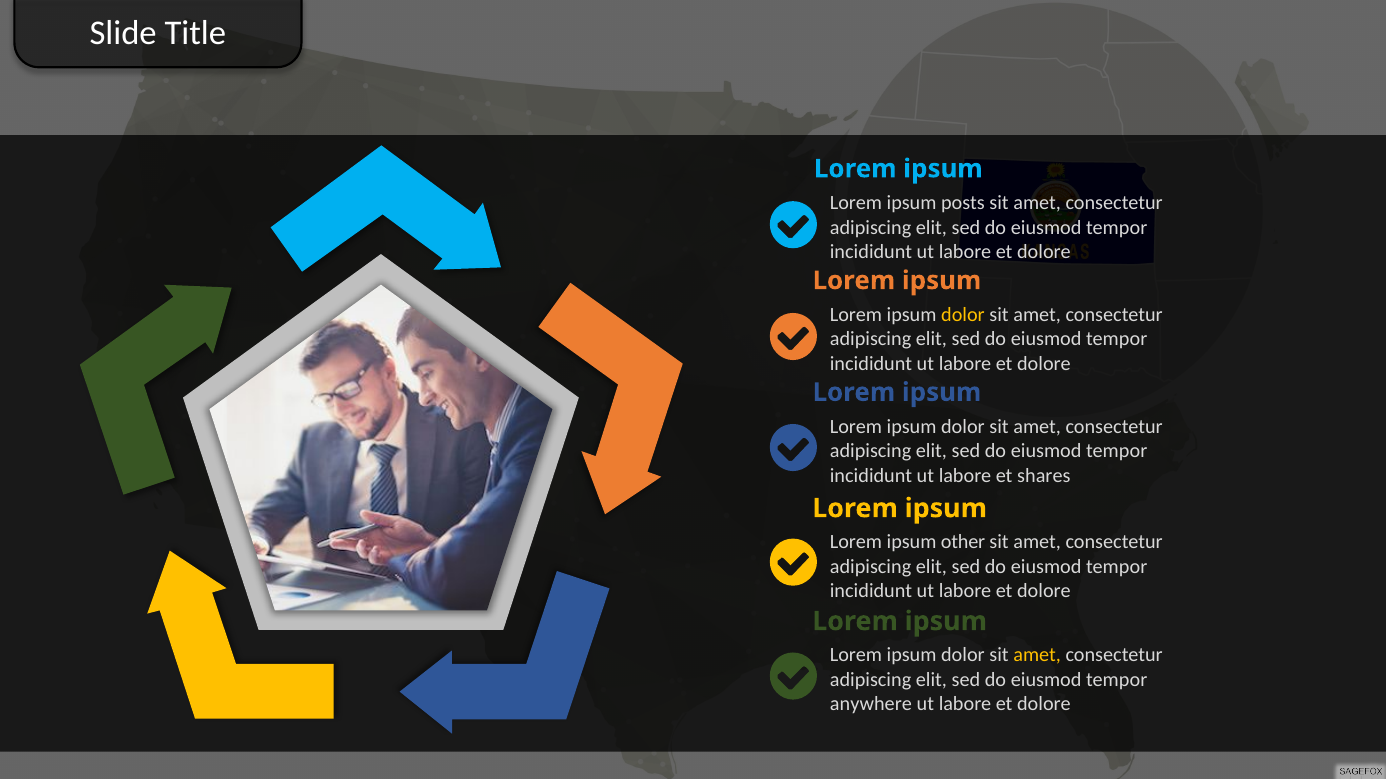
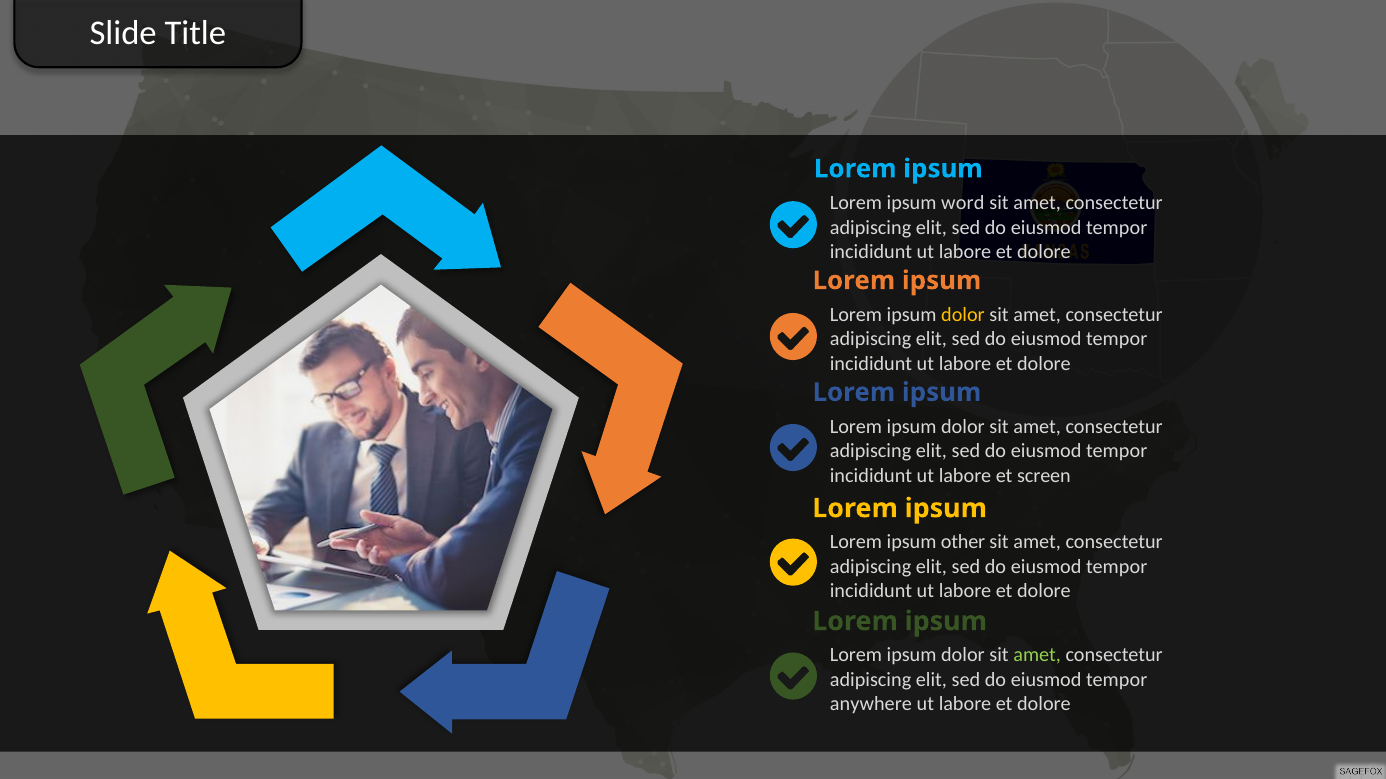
posts: posts -> word (963, 203)
shares: shares -> screen (1044, 476)
amet colour: yellow -> light green (1037, 656)
